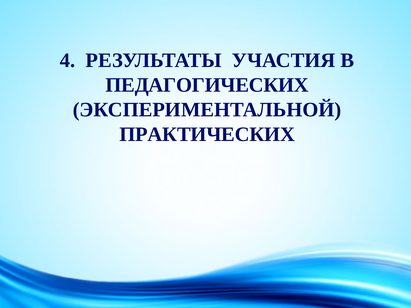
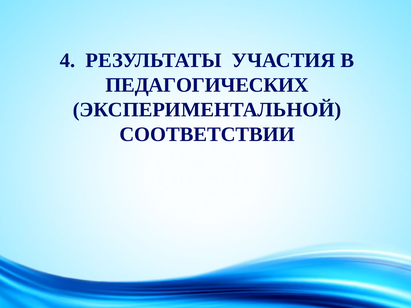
ПРАКТИЧЕСКИХ: ПРАКТИЧЕСКИХ -> СООТВЕТСТВИИ (207, 134)
